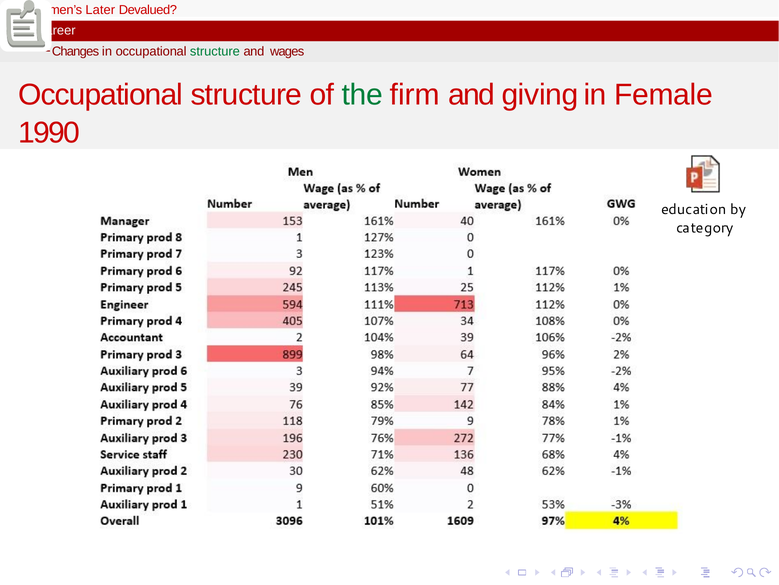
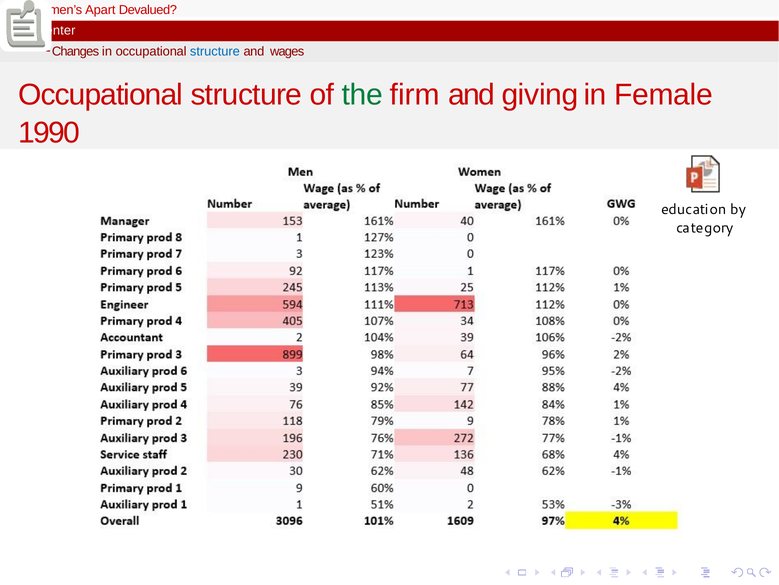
Later: Later -> Apart (100, 10)
Career: Career -> Center (56, 31)
structure colour: green -> blue (215, 51)
